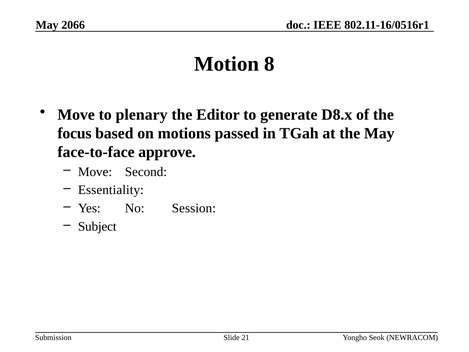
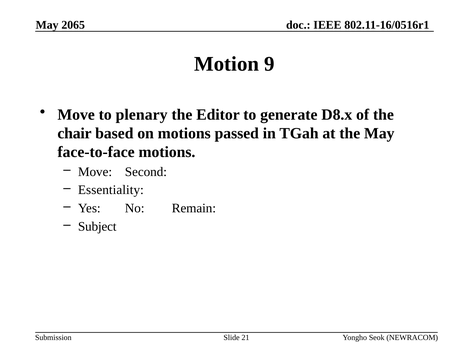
2066: 2066 -> 2065 (73, 25)
8: 8 -> 9 (269, 64)
focus: focus -> chair (74, 133)
face-to-face approve: approve -> motions (167, 152)
Session: Session -> Remain (194, 208)
